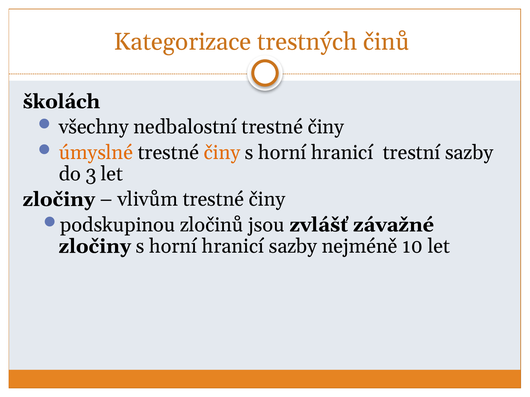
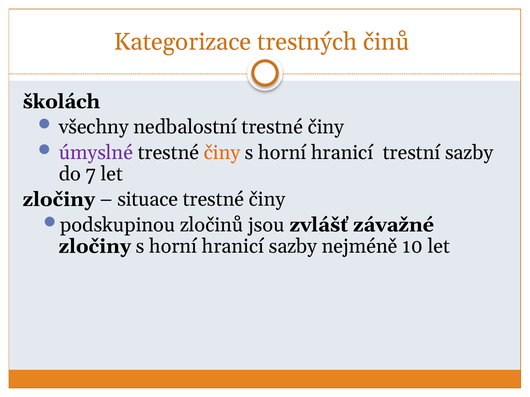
úmyslné colour: orange -> purple (96, 153)
3: 3 -> 7 (91, 174)
vlivům: vlivům -> situace (148, 200)
